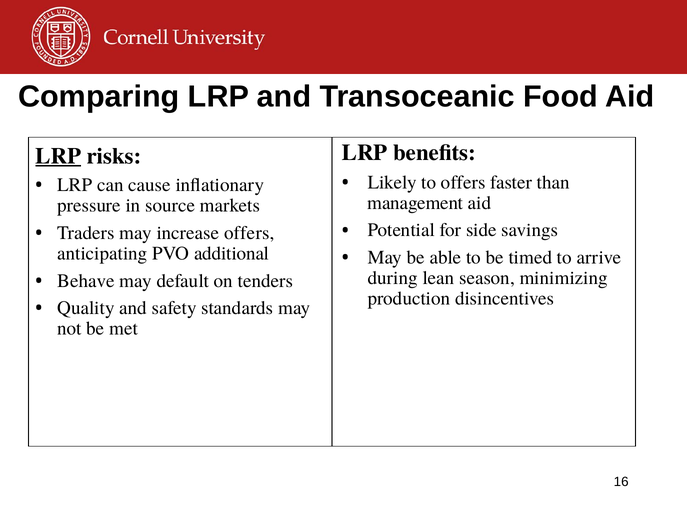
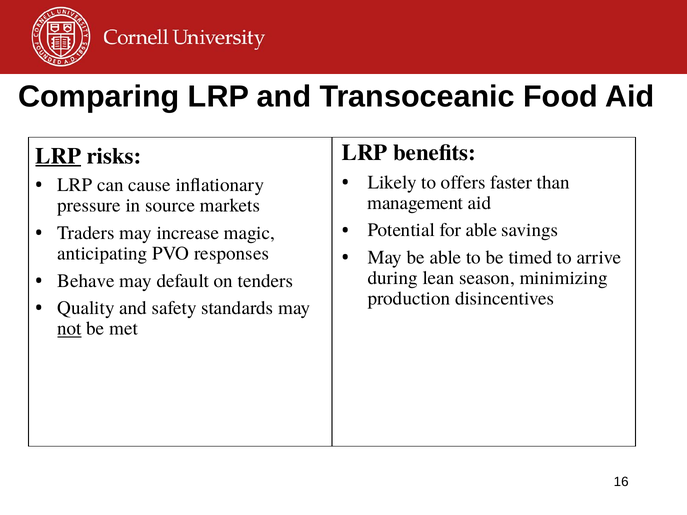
for side: side -> able (481, 230)
increase offers: offers -> magic (249, 233)
additional: additional -> responses (232, 254)
not underline: none -> present (69, 329)
